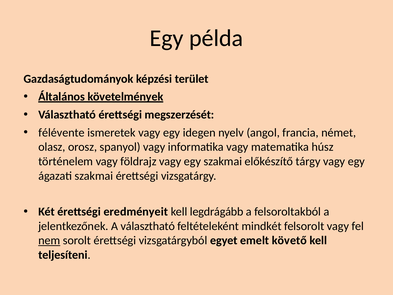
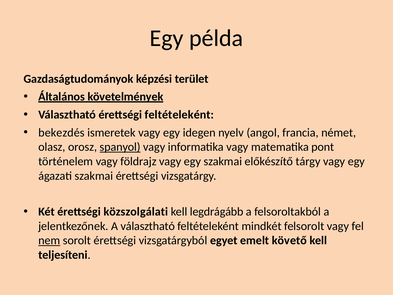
érettségi megszerzését: megszerzését -> feltételeként (179, 115)
félévente: félévente -> bekezdés (61, 132)
spanyol underline: none -> present (120, 147)
húsz: húsz -> pont (323, 147)
eredményeit: eredményeit -> közszolgálati (136, 212)
